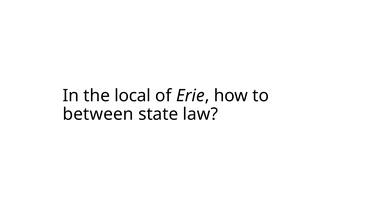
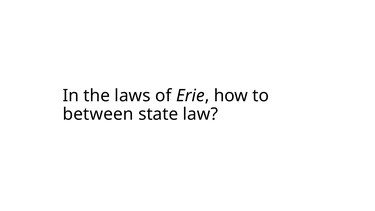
local: local -> laws (133, 96)
